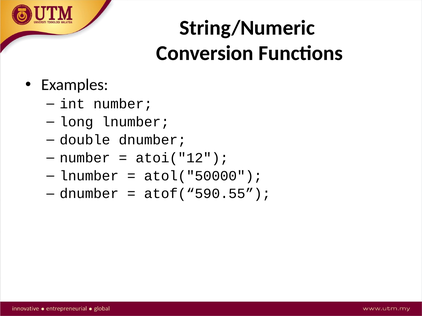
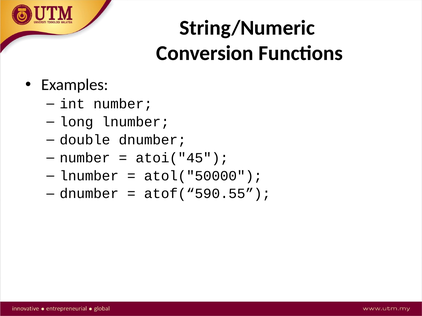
atoi("12: atoi("12 -> atoi("45 (182, 158)
